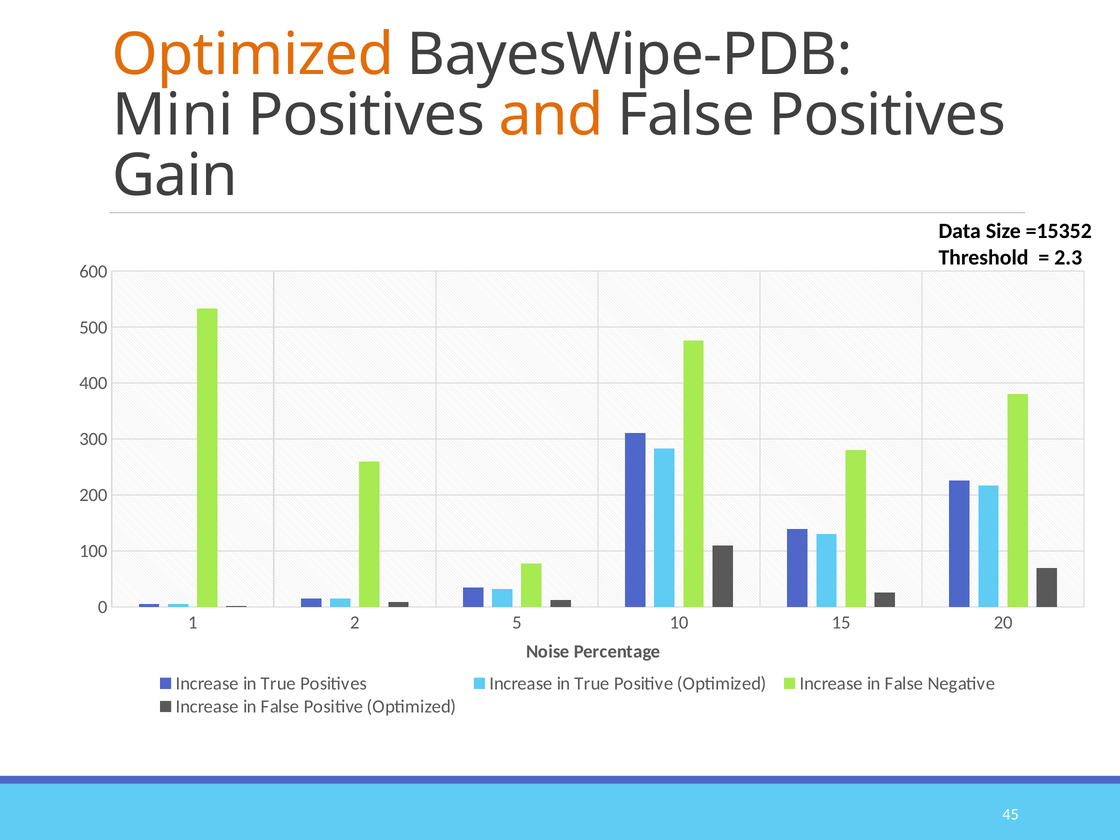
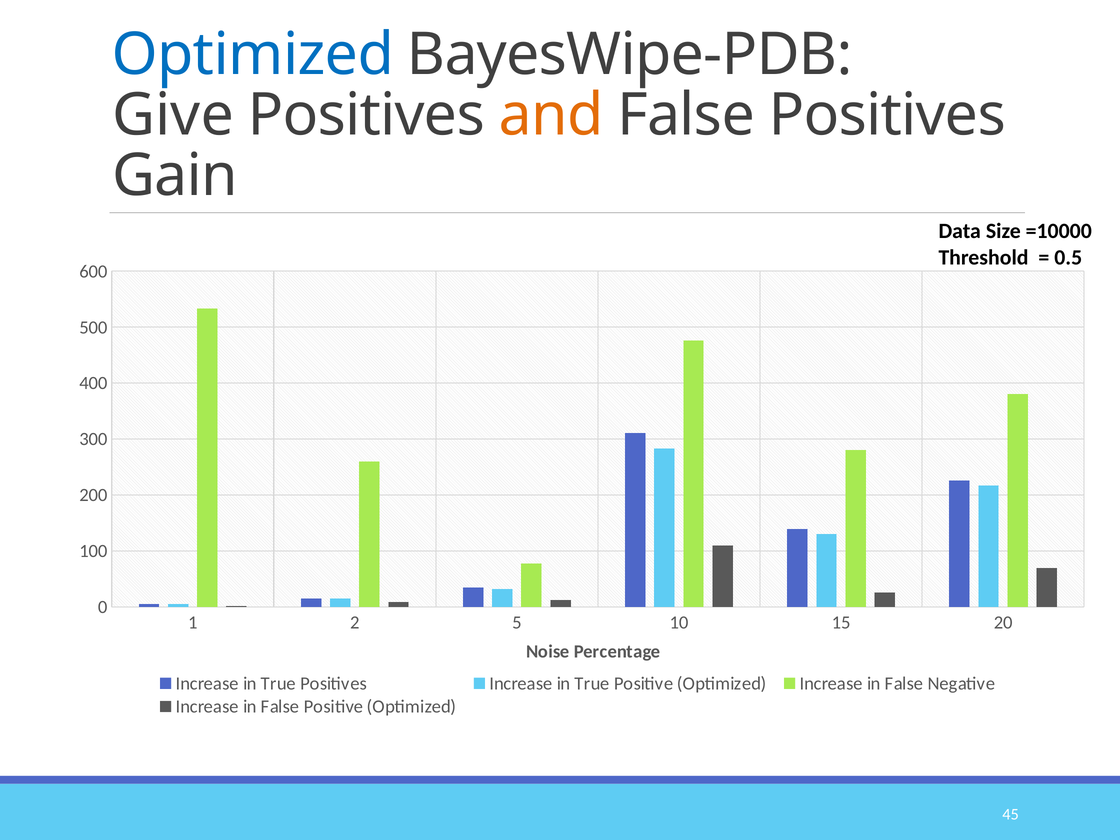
Optimized colour: orange -> blue (253, 55)
Mini: Mini -> Give (173, 115)
=15352: =15352 -> =10000 (1059, 231)
2.3: 2.3 -> 0.5 (1068, 257)
